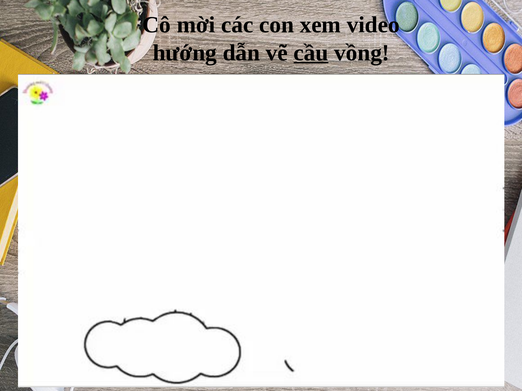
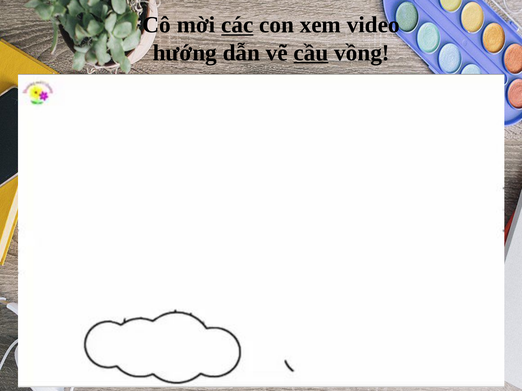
các underline: none -> present (237, 25)
